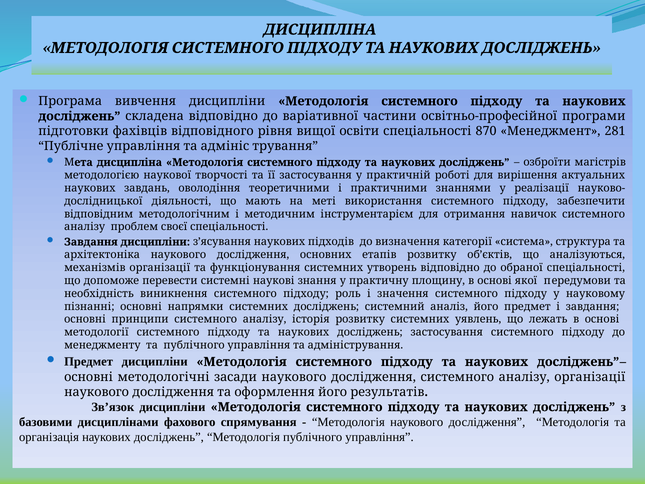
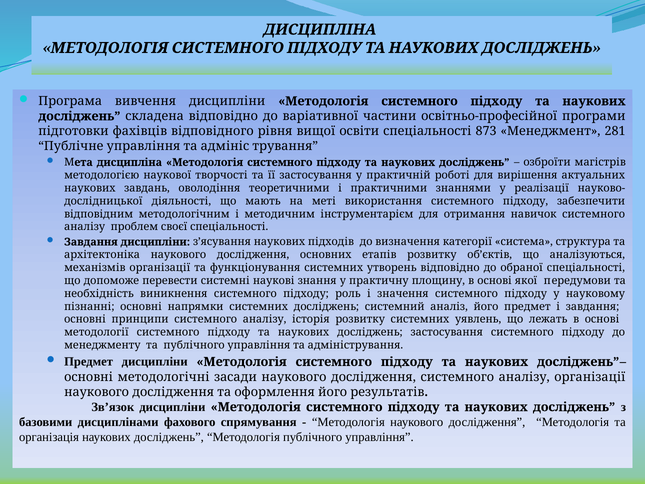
870: 870 -> 873 (486, 131)
